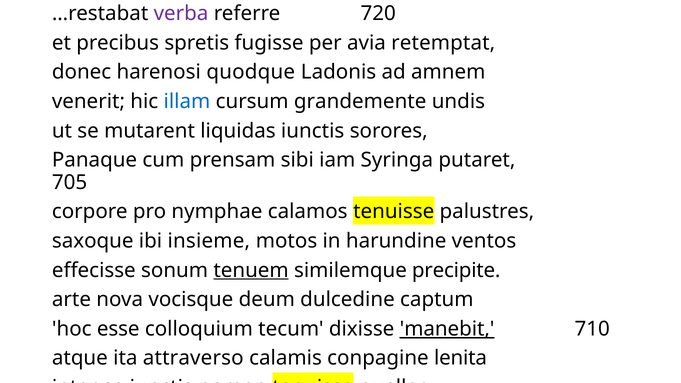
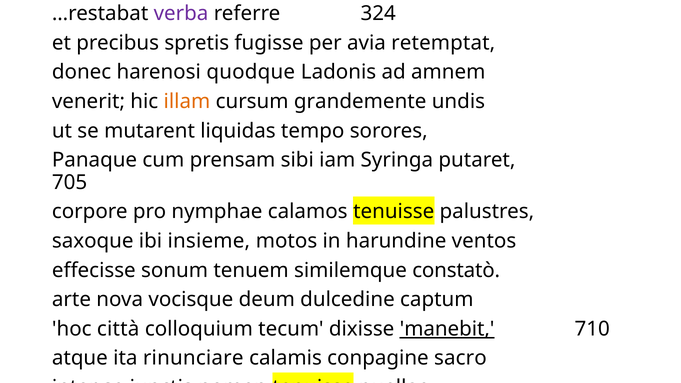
720: 720 -> 324 (378, 14)
illam colour: blue -> orange (187, 101)
liquidas iunctis: iunctis -> tempo (313, 131)
tenuem underline: present -> none (251, 270)
precipite: precipite -> constatò (456, 270)
esse: esse -> città (118, 329)
attraverso: attraverso -> rinunciare (193, 358)
lenita: lenita -> sacro (460, 358)
